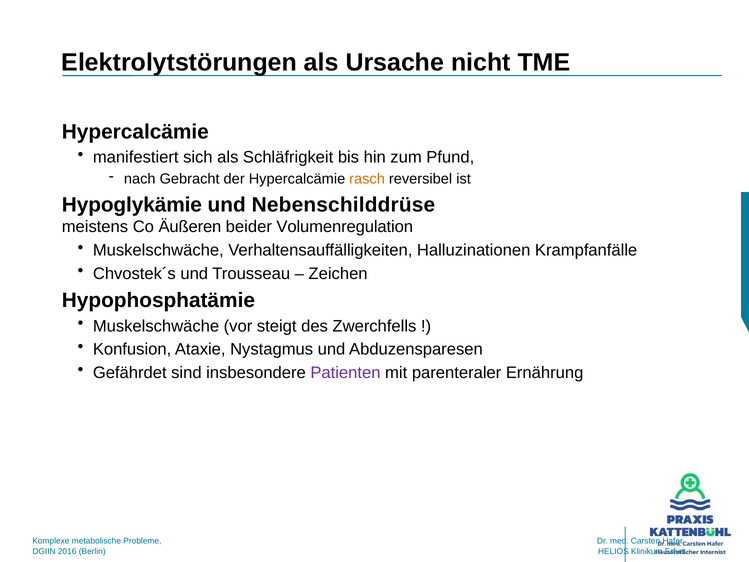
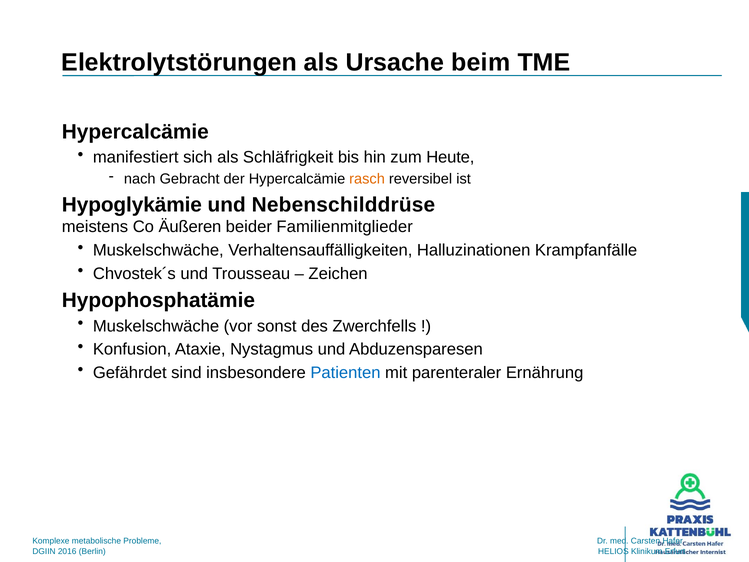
nicht: nicht -> beim (481, 62)
Pfund: Pfund -> Heute (450, 157)
Volumenregulation: Volumenregulation -> Familienmitglieder (345, 227)
steigt: steigt -> sonst (277, 326)
Patienten colour: purple -> blue (345, 373)
